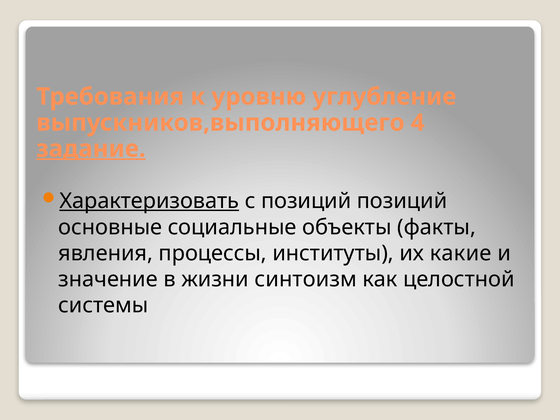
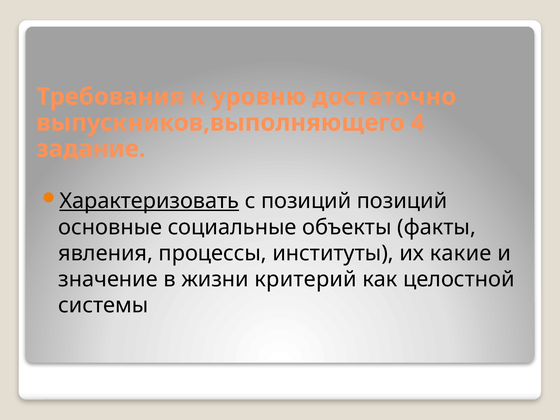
углубление: углубление -> достаточно (384, 97)
задание underline: present -> none (91, 149)
синтоизм: синтоизм -> критерий (306, 279)
